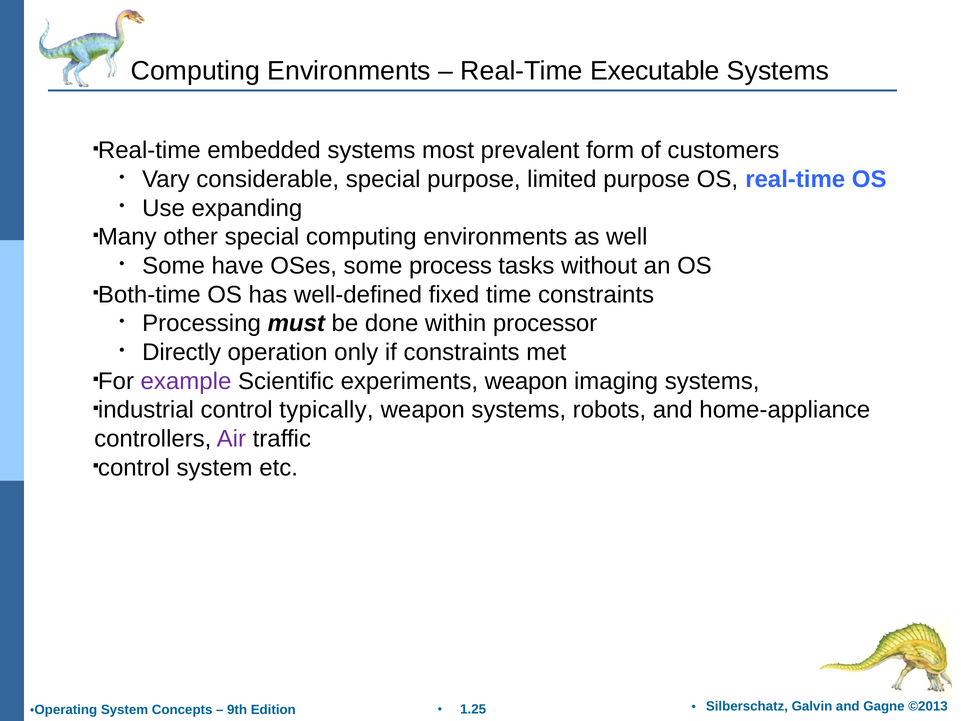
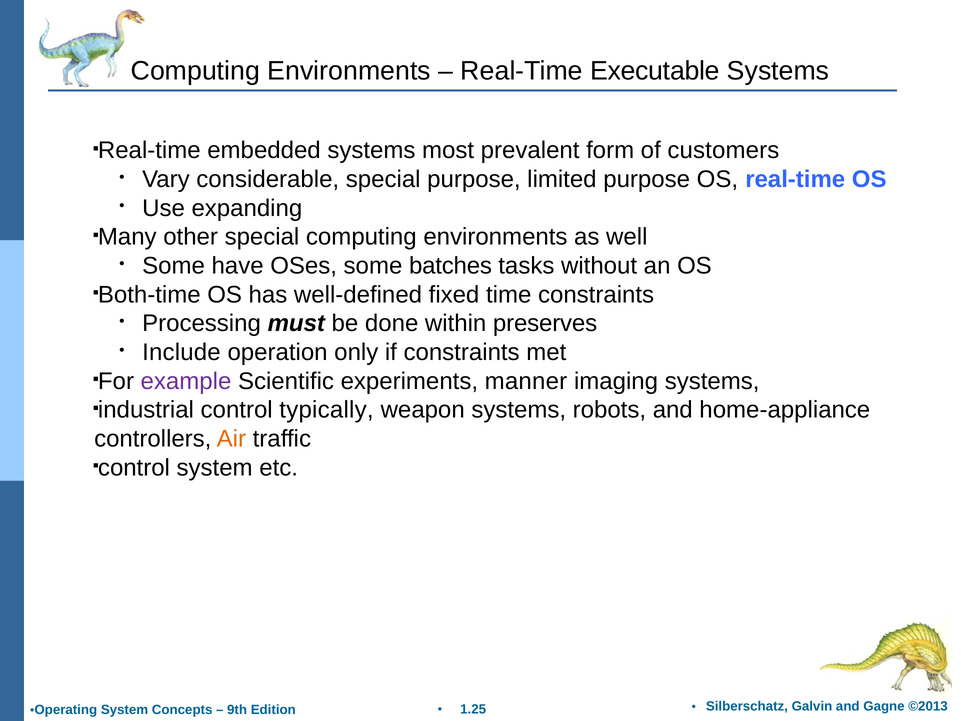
process: process -> batches (450, 266)
processor: processor -> preserves (545, 323)
Directly: Directly -> Include (181, 352)
experiments weapon: weapon -> manner (526, 381)
Air colour: purple -> orange (231, 439)
